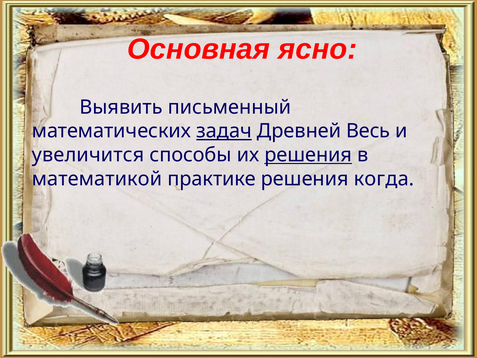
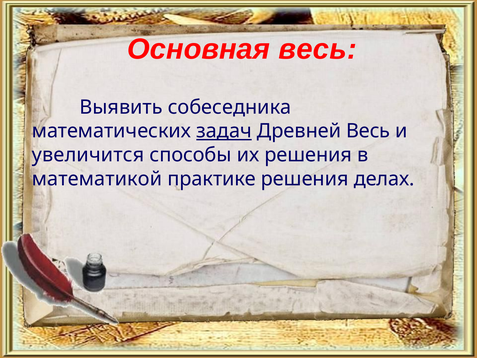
Основная ясно: ясно -> весь (318, 49)
письменный: письменный -> собеседника (230, 107)
решения underline: present -> none (308, 155)
когда: когда -> делах (384, 179)
